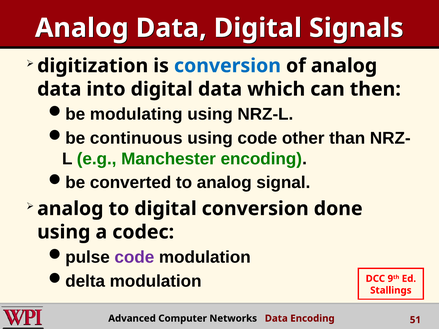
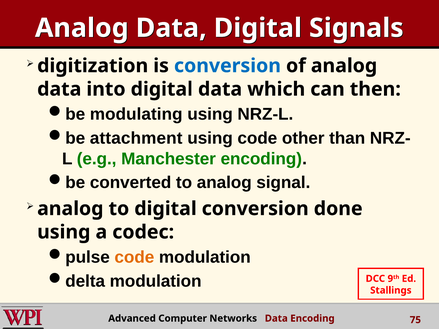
continuous: continuous -> attachment (136, 138)
code colour: purple -> orange (134, 257)
51: 51 -> 75 (415, 320)
